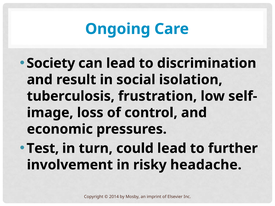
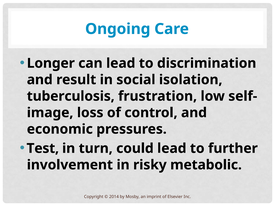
Society: Society -> Longer (51, 63)
headache: headache -> metabolic (206, 165)
